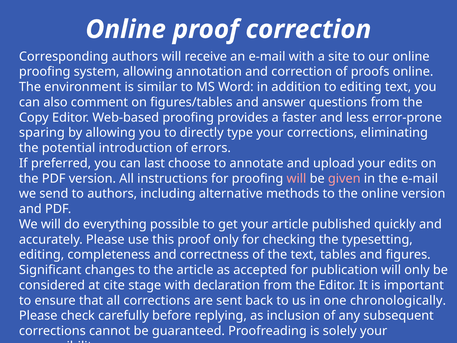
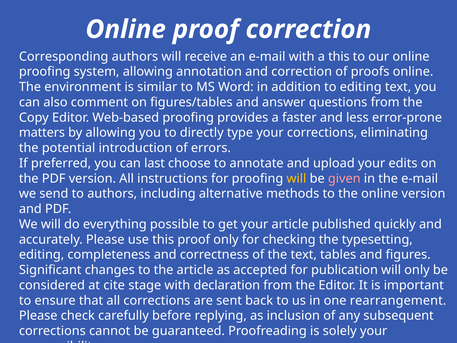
a site: site -> this (339, 56)
sparing: sparing -> matters (42, 133)
will colour: pink -> yellow (296, 178)
chronologically: chronologically -> rearrangement (398, 300)
